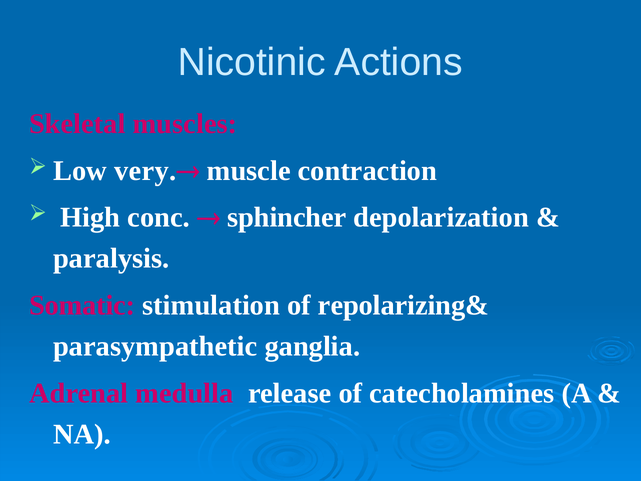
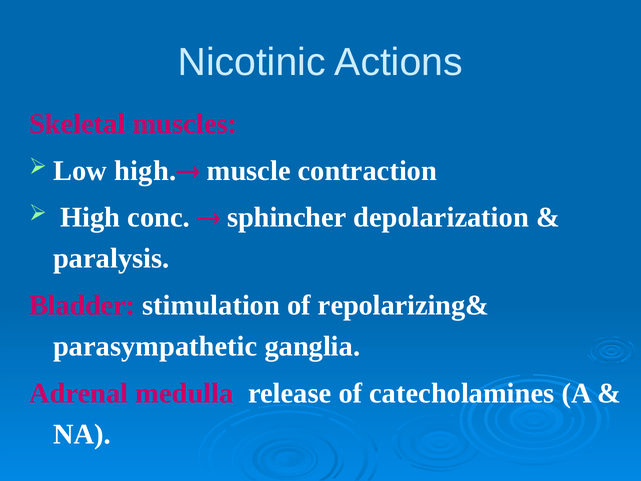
Low very: very -> high (145, 171)
Somatic: Somatic -> Bladder (82, 305)
